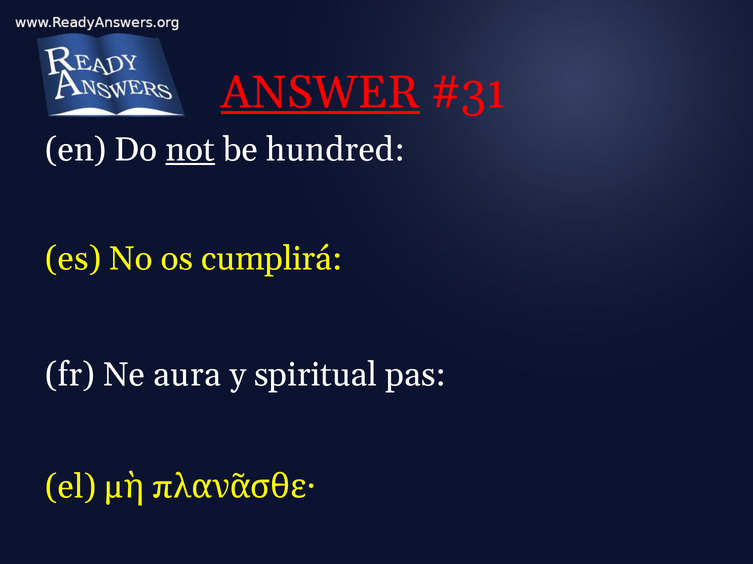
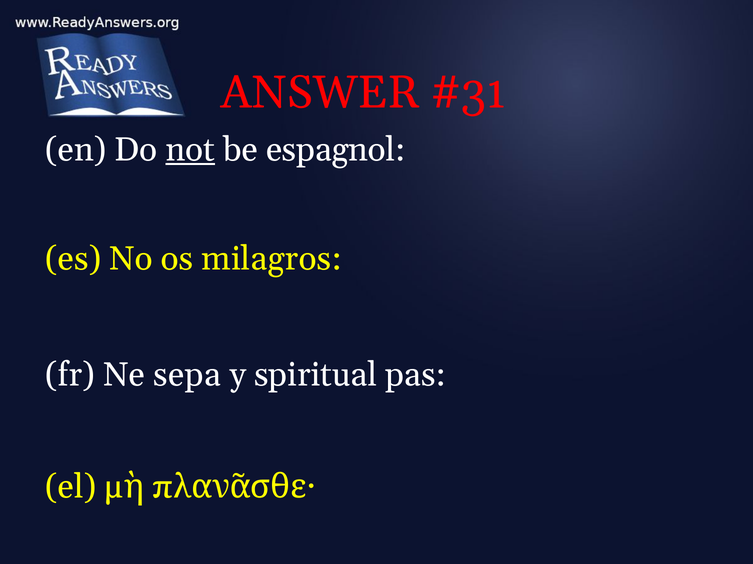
ANSWER underline: present -> none (320, 93)
hundred: hundred -> espagnol (336, 150)
cumplirá: cumplirá -> milagros (272, 259)
aura: aura -> sepa (187, 375)
